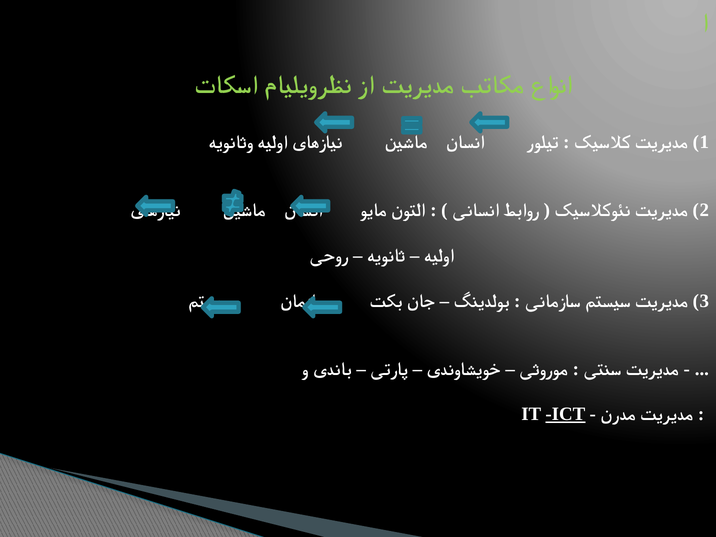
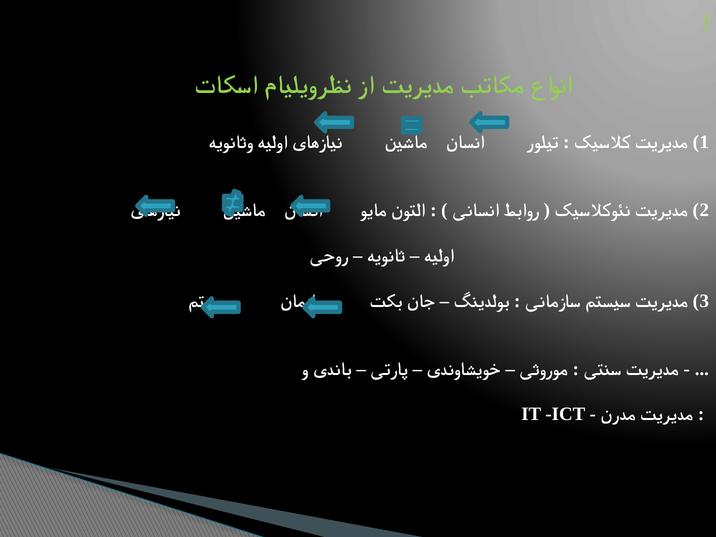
ICT underline: present -> none (565, 414)
